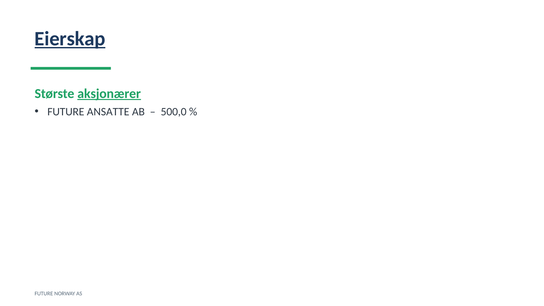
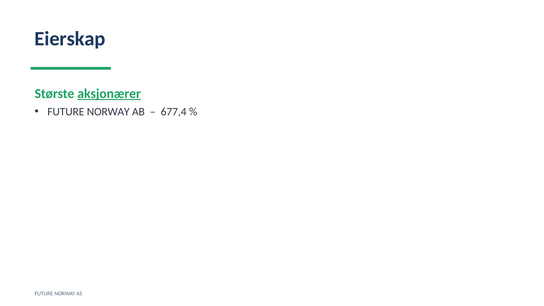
Eierskap underline: present -> none (70, 39)
ANSATTE: ANSATTE -> NORWAY (108, 112)
500,0: 500,0 -> 677,4 (174, 112)
